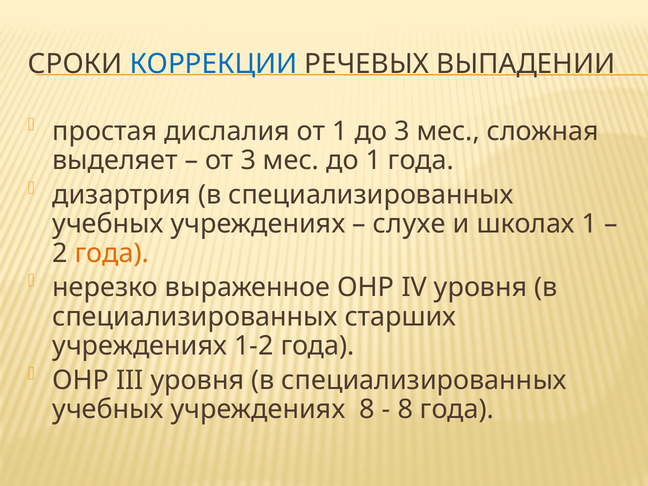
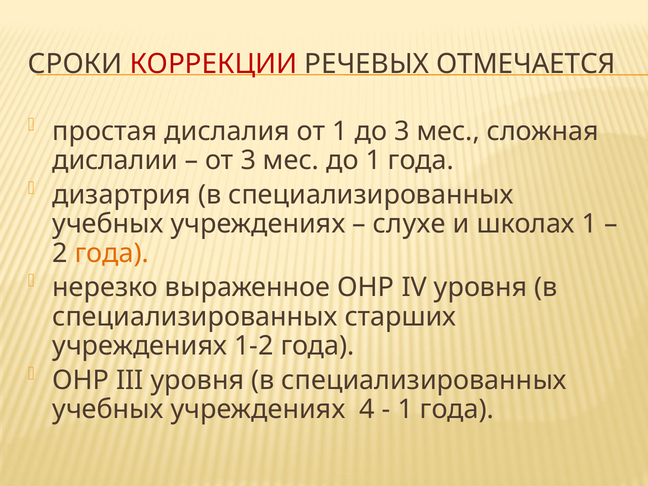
КОРРЕКЦИИ colour: blue -> red (213, 64)
ВЫПАДЕНИИ: ВЫПАДЕНИИ -> ОТМЕЧАЕТСЯ (526, 64)
выделяет: выделяет -> дислалии (115, 161)
учреждениях 8: 8 -> 4 (367, 409)
8: 8 -> 1 (405, 409)
